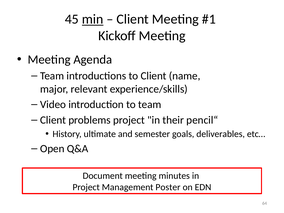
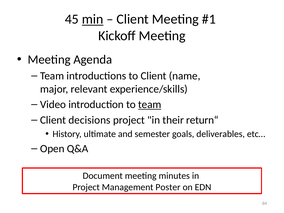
team underline: none -> present (150, 105)
problems: problems -> decisions (89, 120)
pencil“: pencil“ -> return“ (202, 120)
